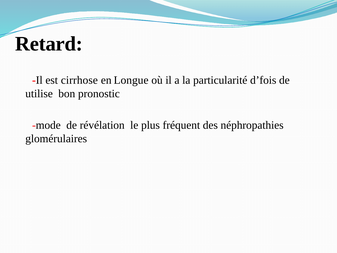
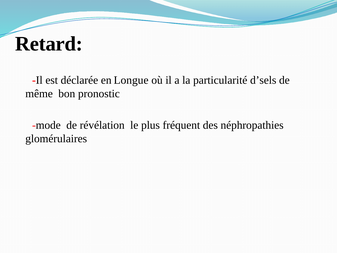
cirrhose: cirrhose -> déclarée (79, 80)
d’fois: d’fois -> d’sels (263, 80)
utilise: utilise -> même (39, 94)
